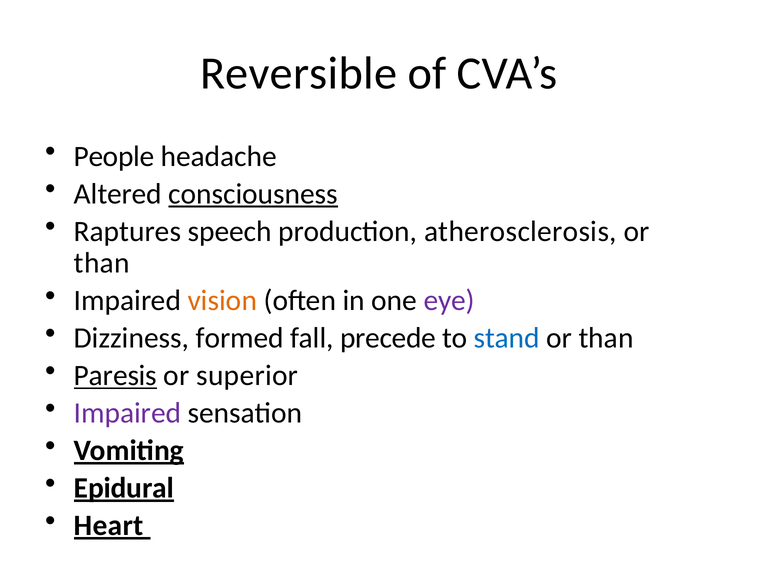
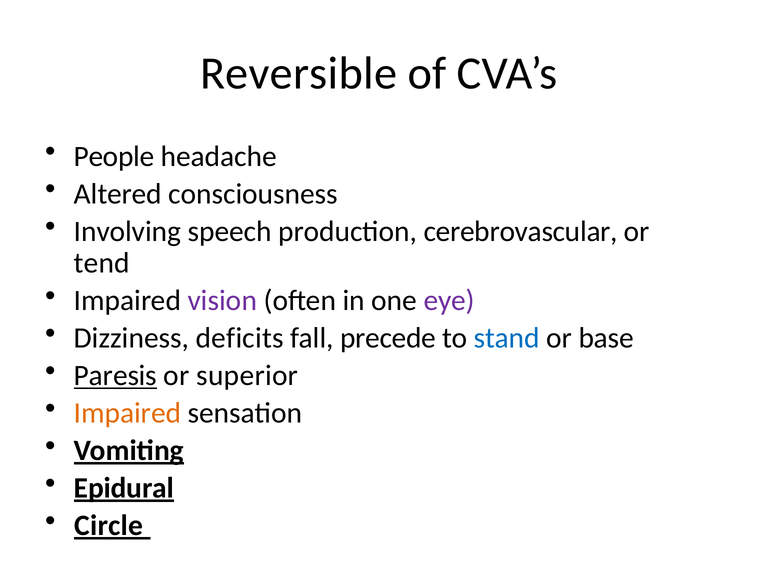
consciousness underline: present -> none (253, 194)
Raptures: Raptures -> Involving (128, 231)
atherosclerosis: atherosclerosis -> cerebrovascular (521, 231)
than: than -> tend (102, 263)
vision colour: orange -> purple (222, 300)
formed: formed -> deficits (240, 338)
than: than -> base (606, 338)
Impaired colour: purple -> orange (128, 413)
Heart: Heart -> Circle (109, 525)
